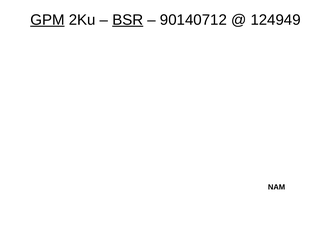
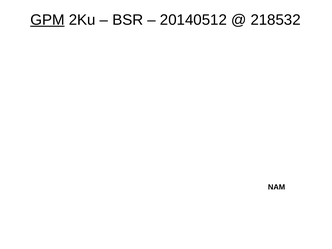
BSR underline: present -> none (128, 20)
90140712: 90140712 -> 20140512 (193, 20)
124949: 124949 -> 218532 (276, 20)
